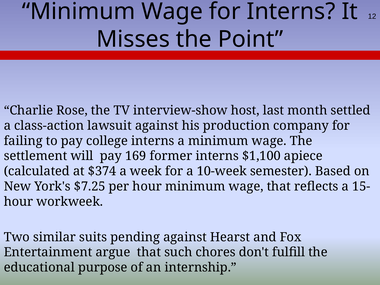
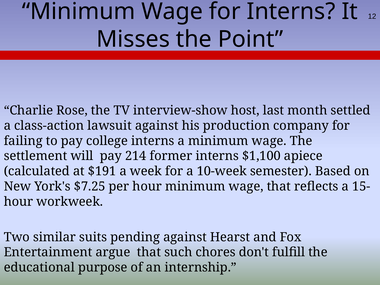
169: 169 -> 214 (136, 156)
$374: $374 -> $191 (102, 171)
